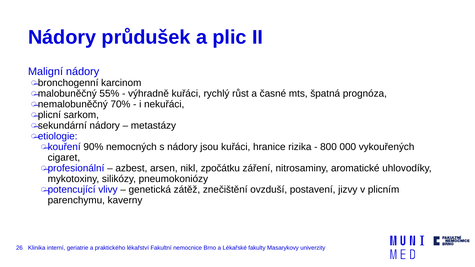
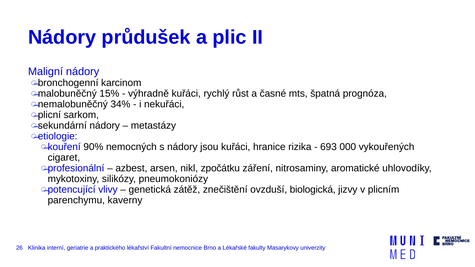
55%: 55% -> 15% (109, 94)
70%: 70% -> 34% (120, 104)
800: 800 -> 693 (328, 147)
postavení: postavení -> biologická (313, 190)
